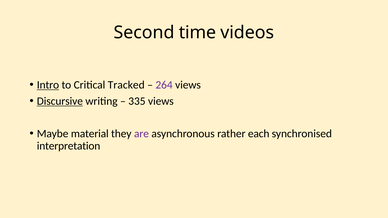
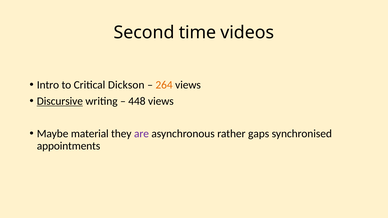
Intro underline: present -> none (48, 85)
Tracked: Tracked -> Dickson (126, 85)
264 colour: purple -> orange (164, 85)
335: 335 -> 448 (137, 101)
each: each -> gaps (259, 134)
interpretation: interpretation -> appointments (69, 146)
